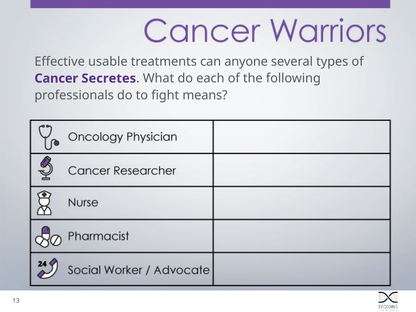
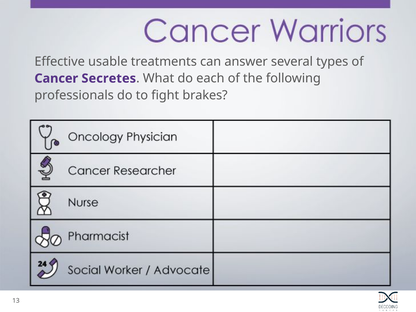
anyone: anyone -> answer (246, 62)
means: means -> brakes (205, 95)
